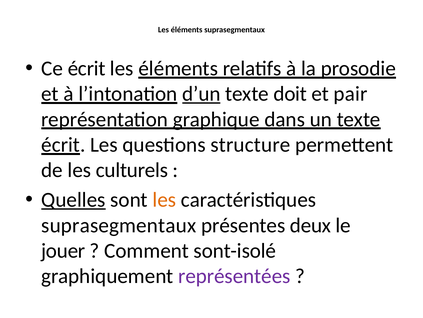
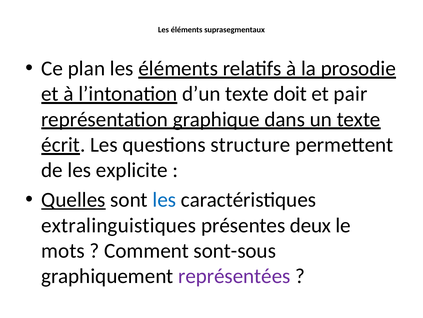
Ce écrit: écrit -> plan (86, 68)
d’un underline: present -> none (201, 94)
culturels: culturels -> explicite (132, 170)
les colour: orange -> blue (164, 199)
suprasegmentaux: suprasegmentaux -> extralinguistiques (119, 225)
jouer: jouer -> mots (63, 250)
sont-isolé: sont-isolé -> sont-sous (235, 250)
